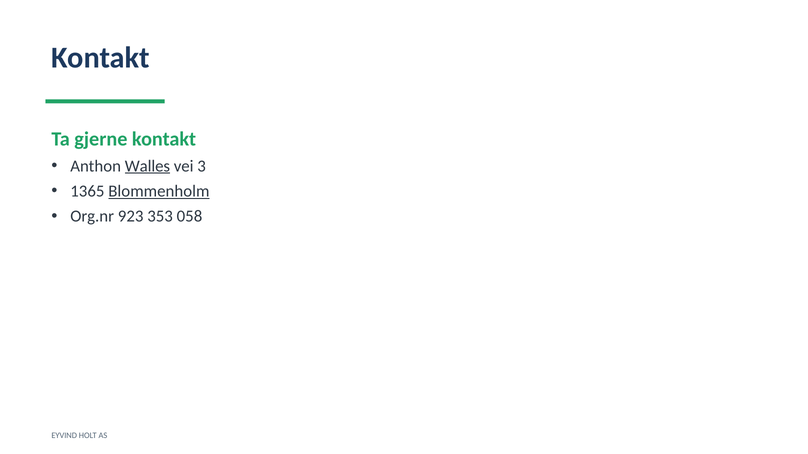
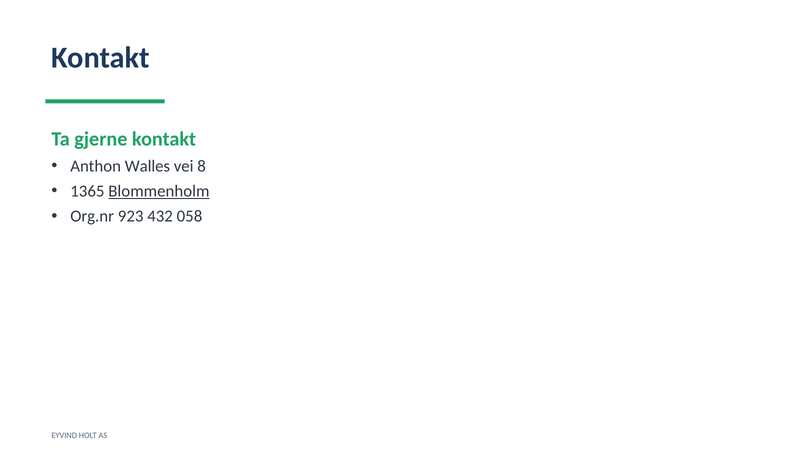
Walles underline: present -> none (147, 166)
3: 3 -> 8 (202, 166)
353: 353 -> 432 (160, 217)
